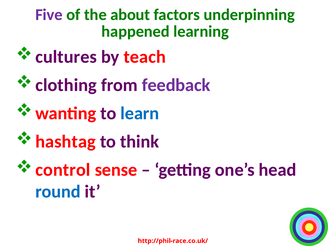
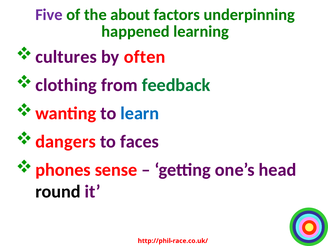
teach: teach -> often (145, 57)
feedback colour: purple -> green (176, 85)
hashtag: hashtag -> dangers (66, 142)
think: think -> faces (140, 142)
control: control -> phones (63, 170)
round colour: blue -> black (58, 192)
